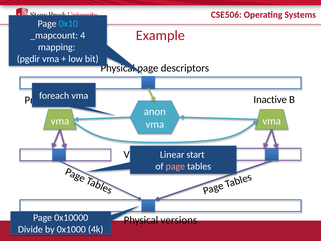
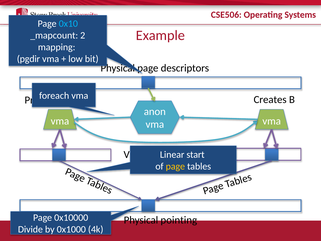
4: 4 -> 2 (83, 35)
Inactive: Inactive -> Creates (270, 99)
page colour: pink -> yellow (175, 166)
versions: versions -> pointing (179, 220)
